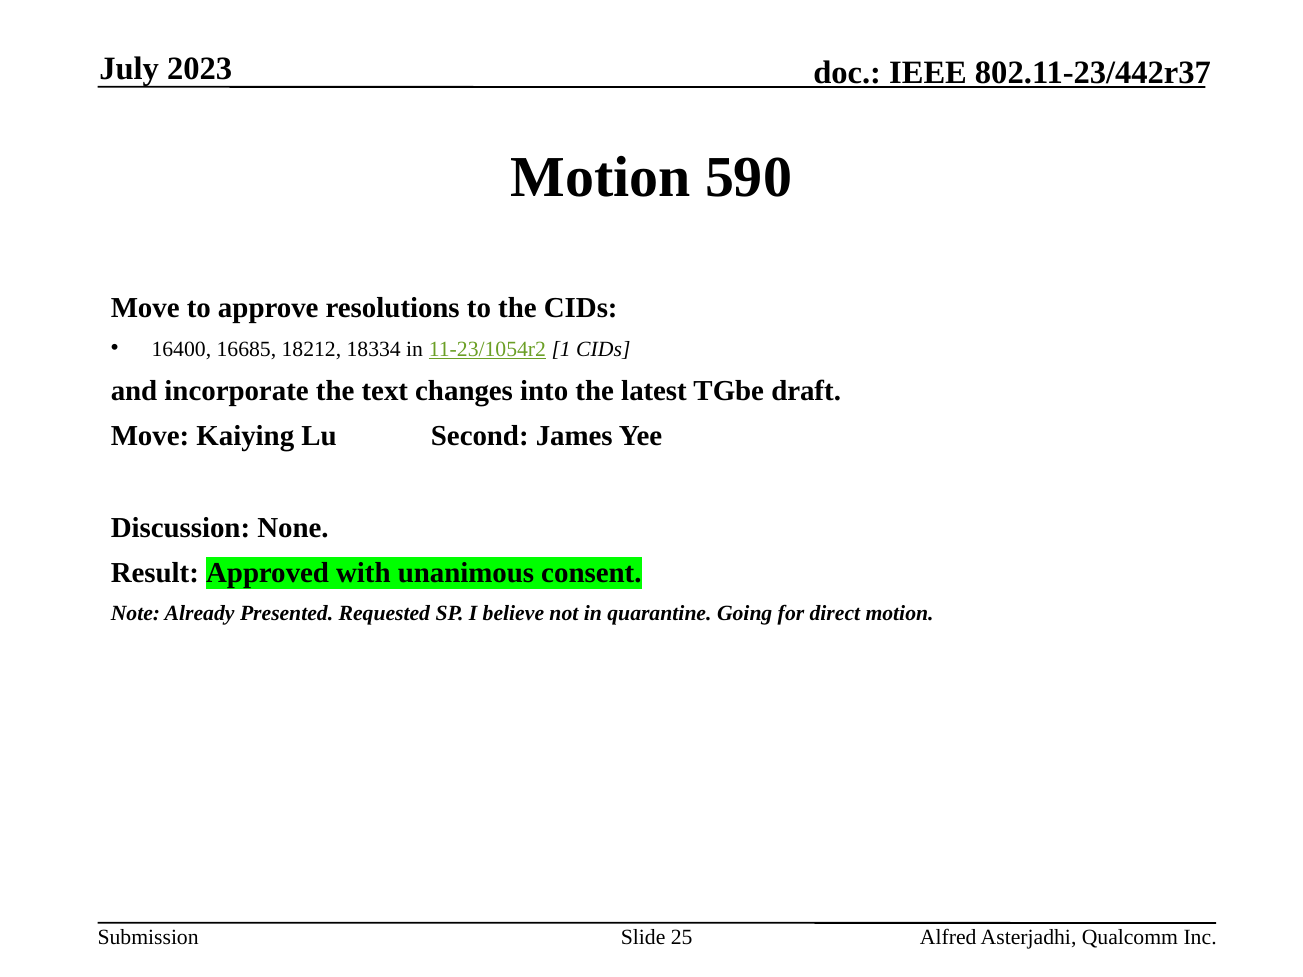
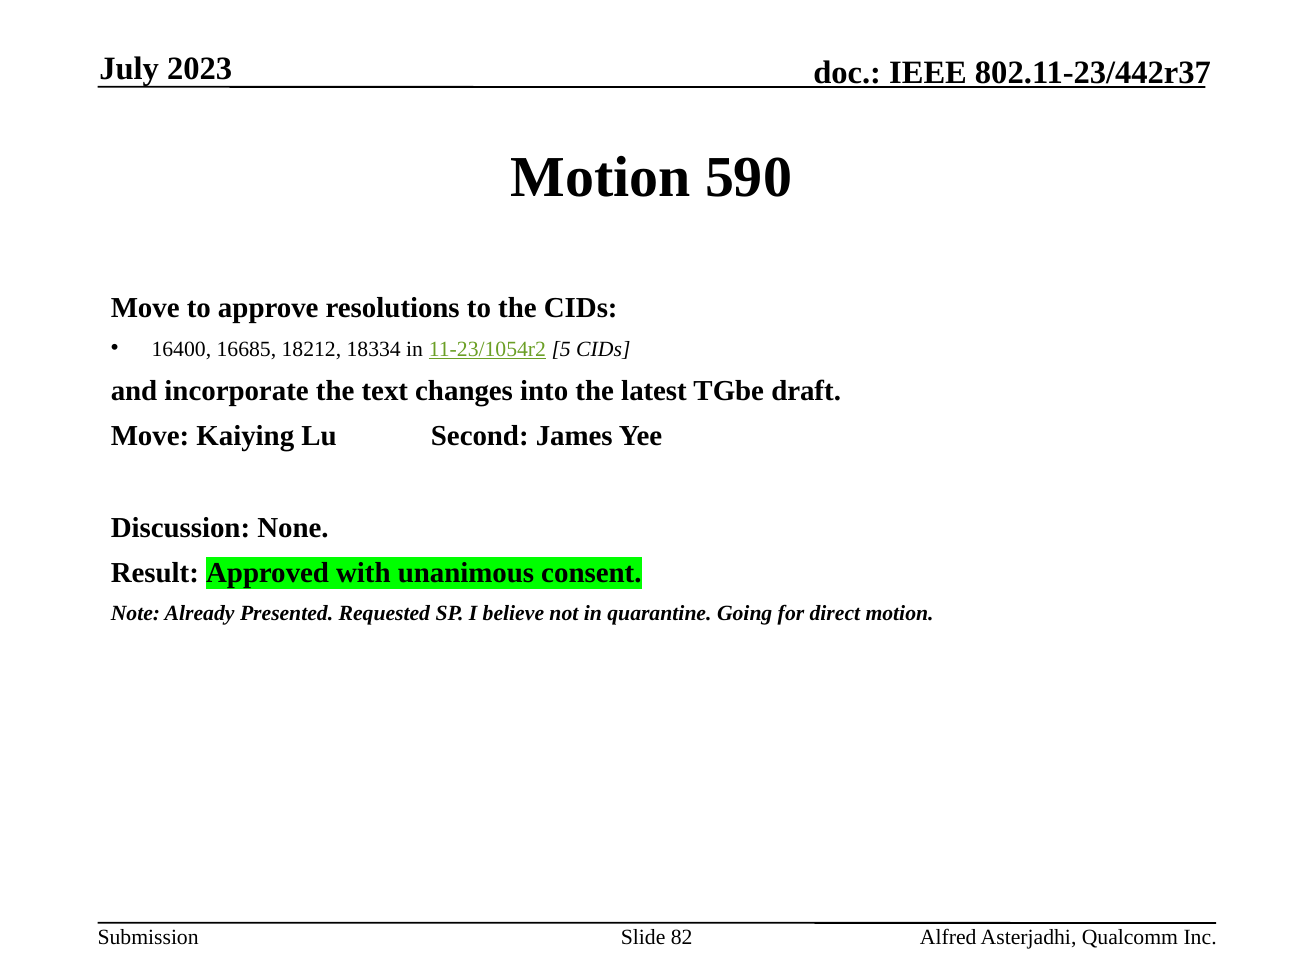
1: 1 -> 5 (561, 349)
25: 25 -> 82 (682, 937)
